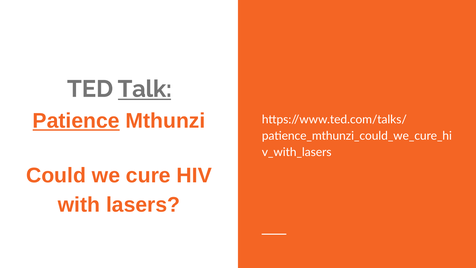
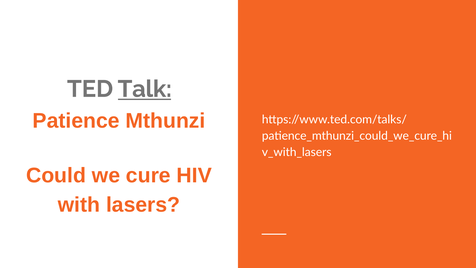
Patience underline: present -> none (76, 121)
